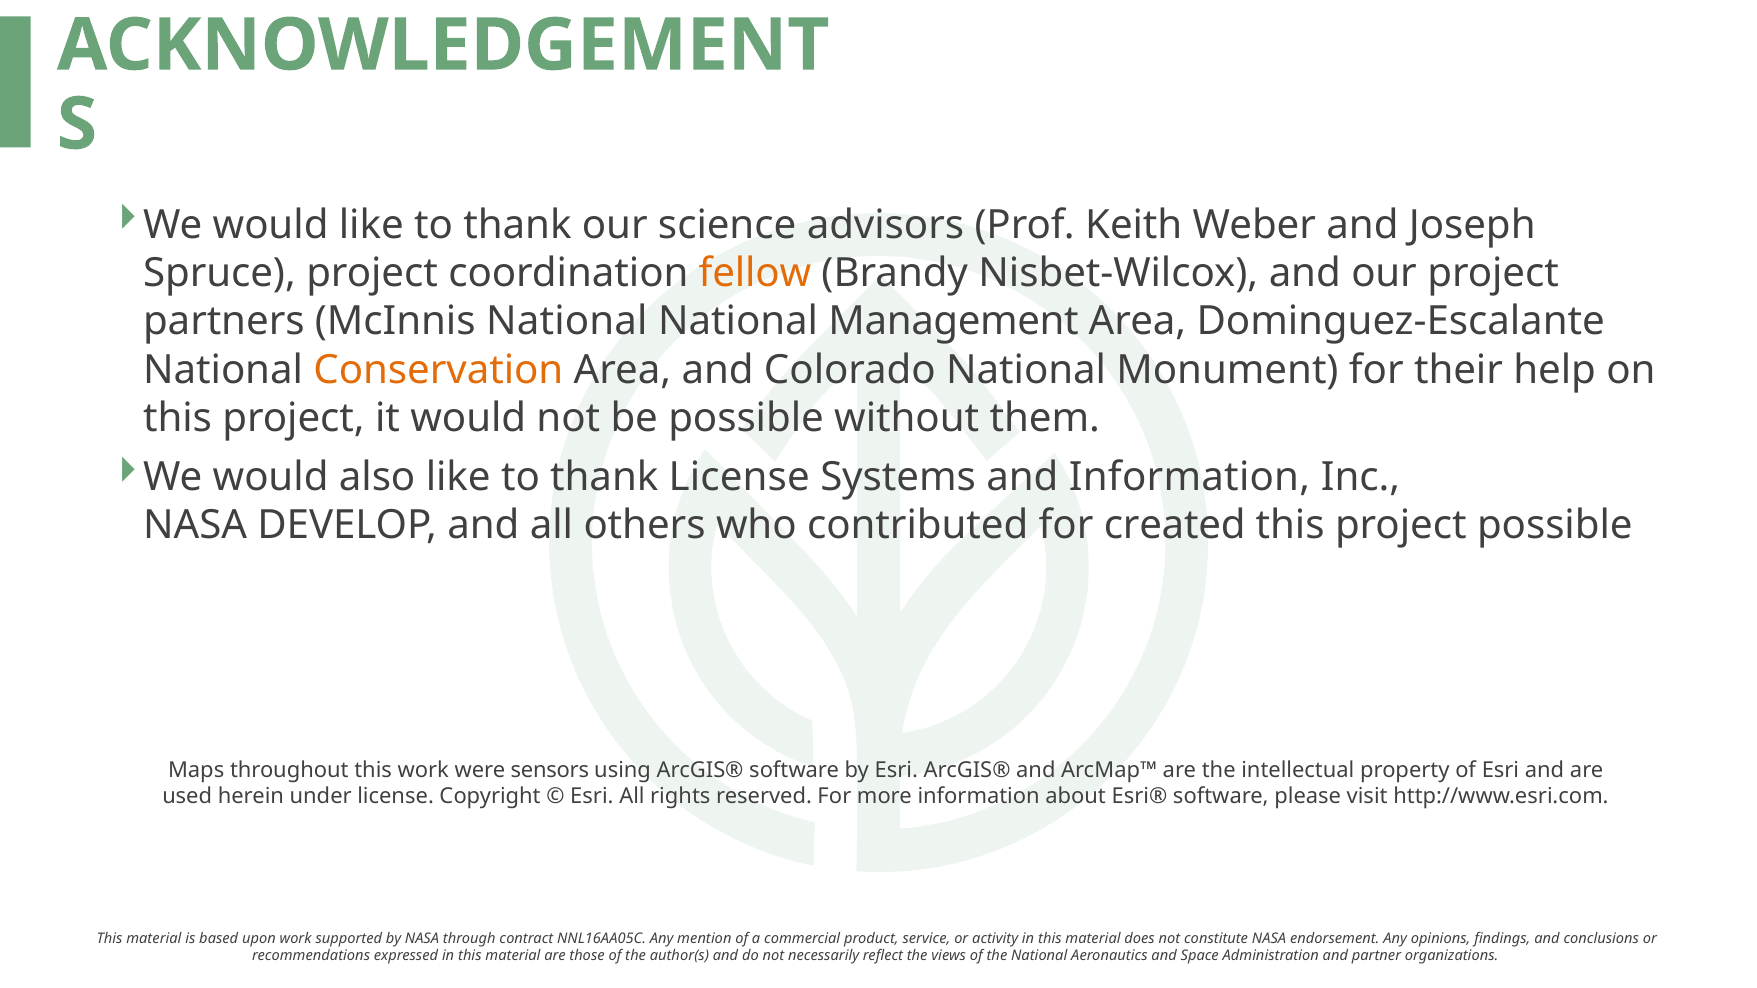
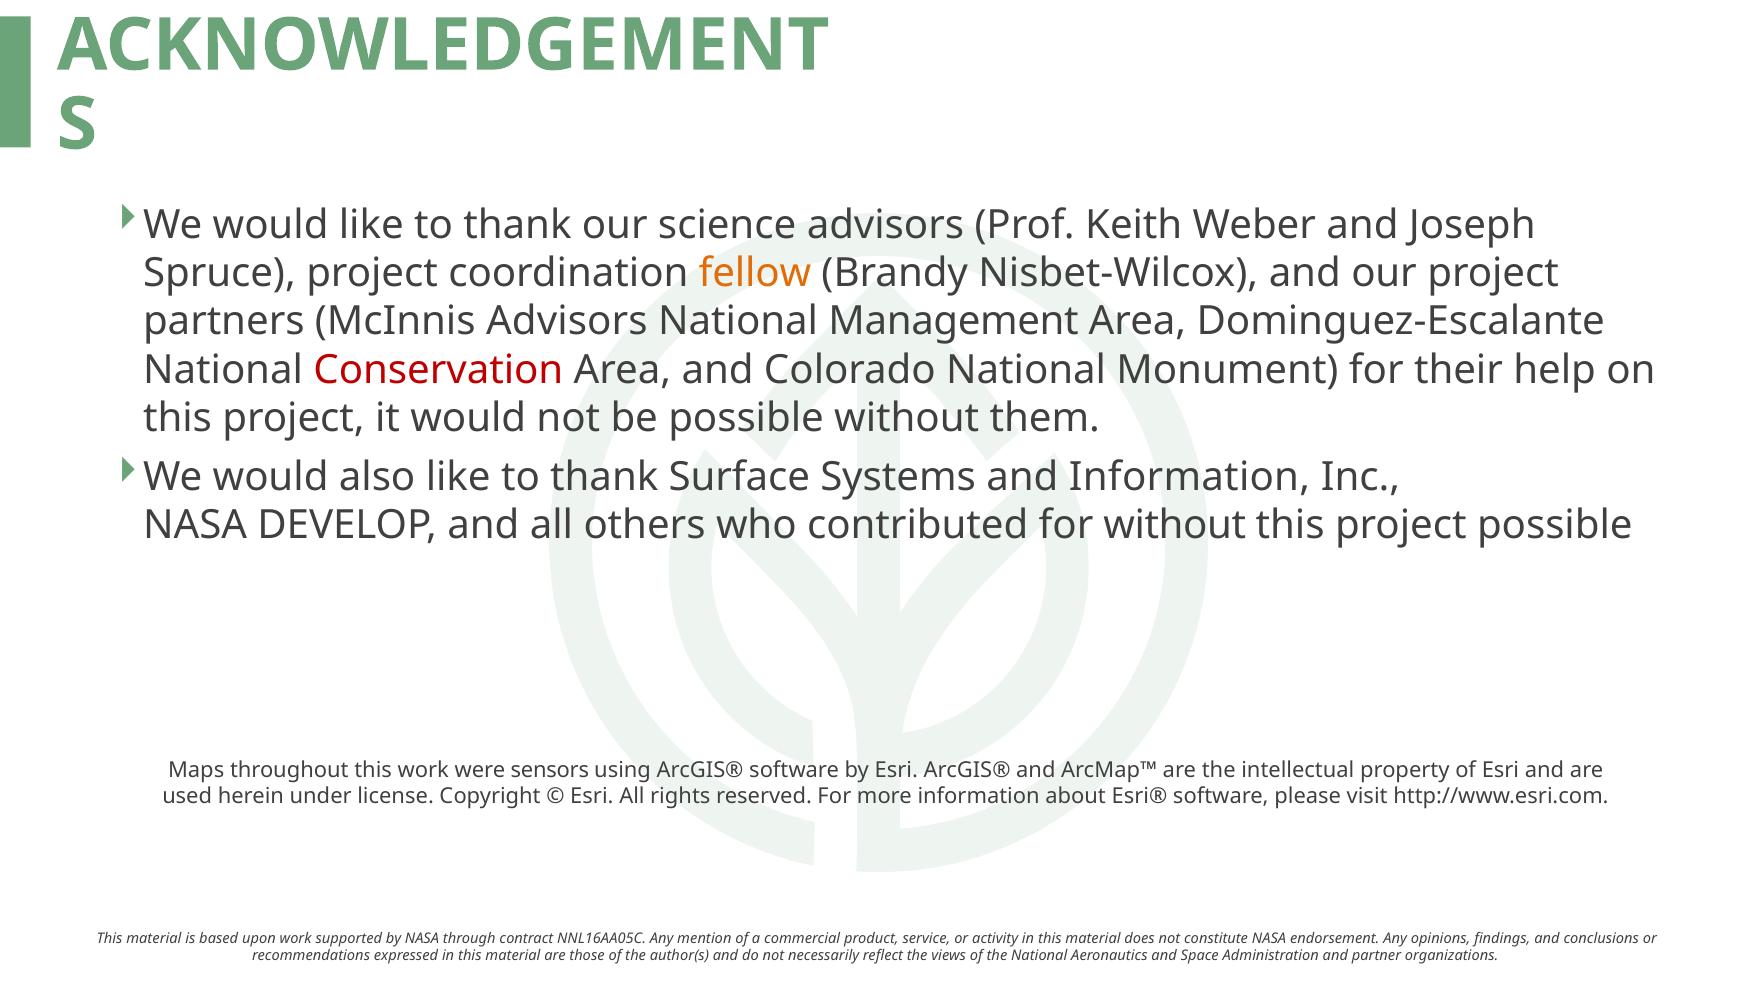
McInnis National: National -> Advisors (567, 322)
Conservation colour: orange -> red (438, 370)
thank License: License -> Surface (739, 477)
for created: created -> without (1175, 526)
